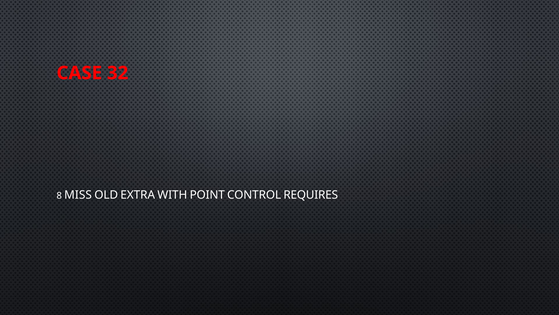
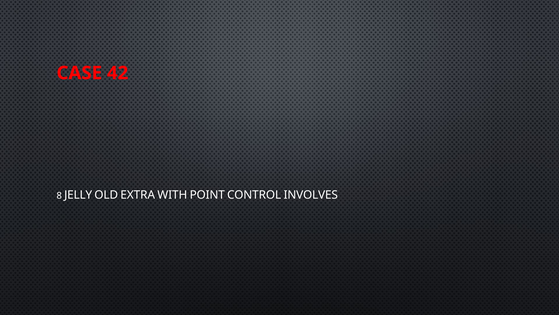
32: 32 -> 42 (118, 73)
MISS: MISS -> JELLY (78, 195)
REQUIRES: REQUIRES -> INVOLVES (311, 195)
